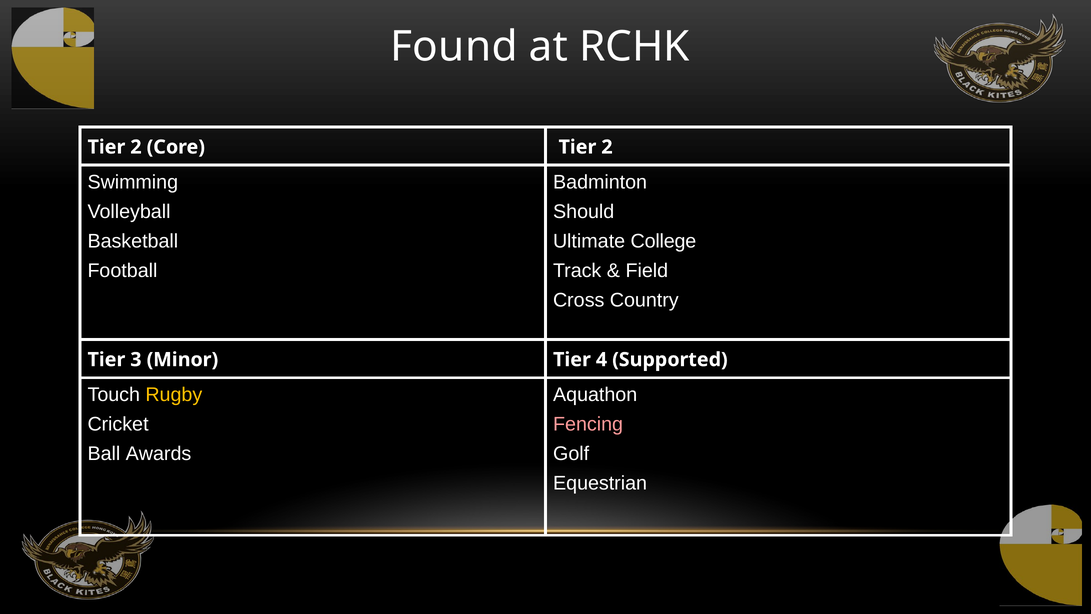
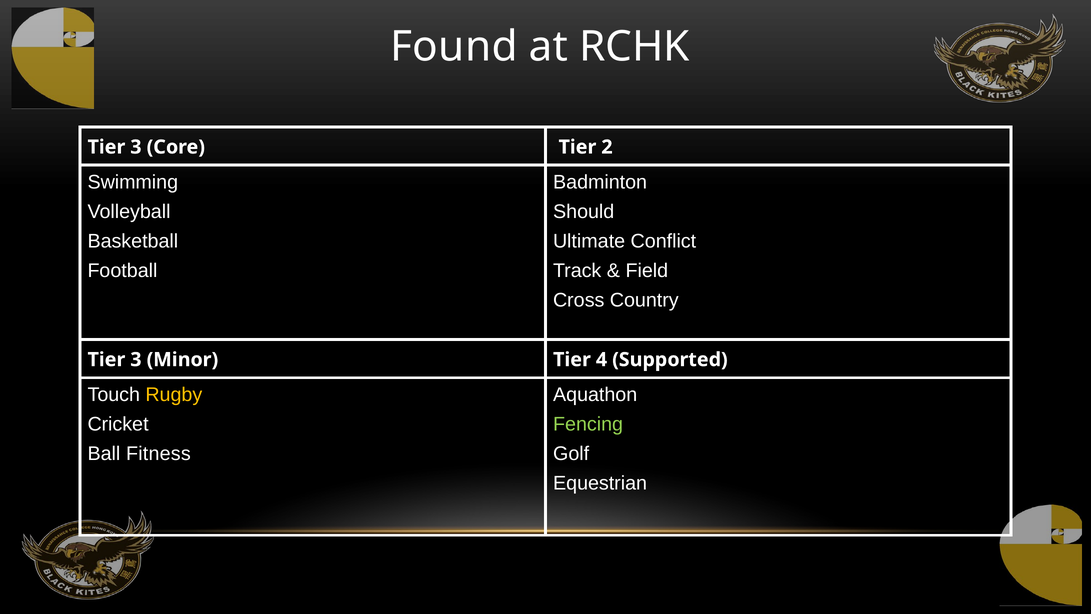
2: 2 -> 3 (136, 147)
College: College -> Conflict (663, 241)
Fencing colour: pink -> light green (588, 424)
Awards: Awards -> Fitness (158, 454)
